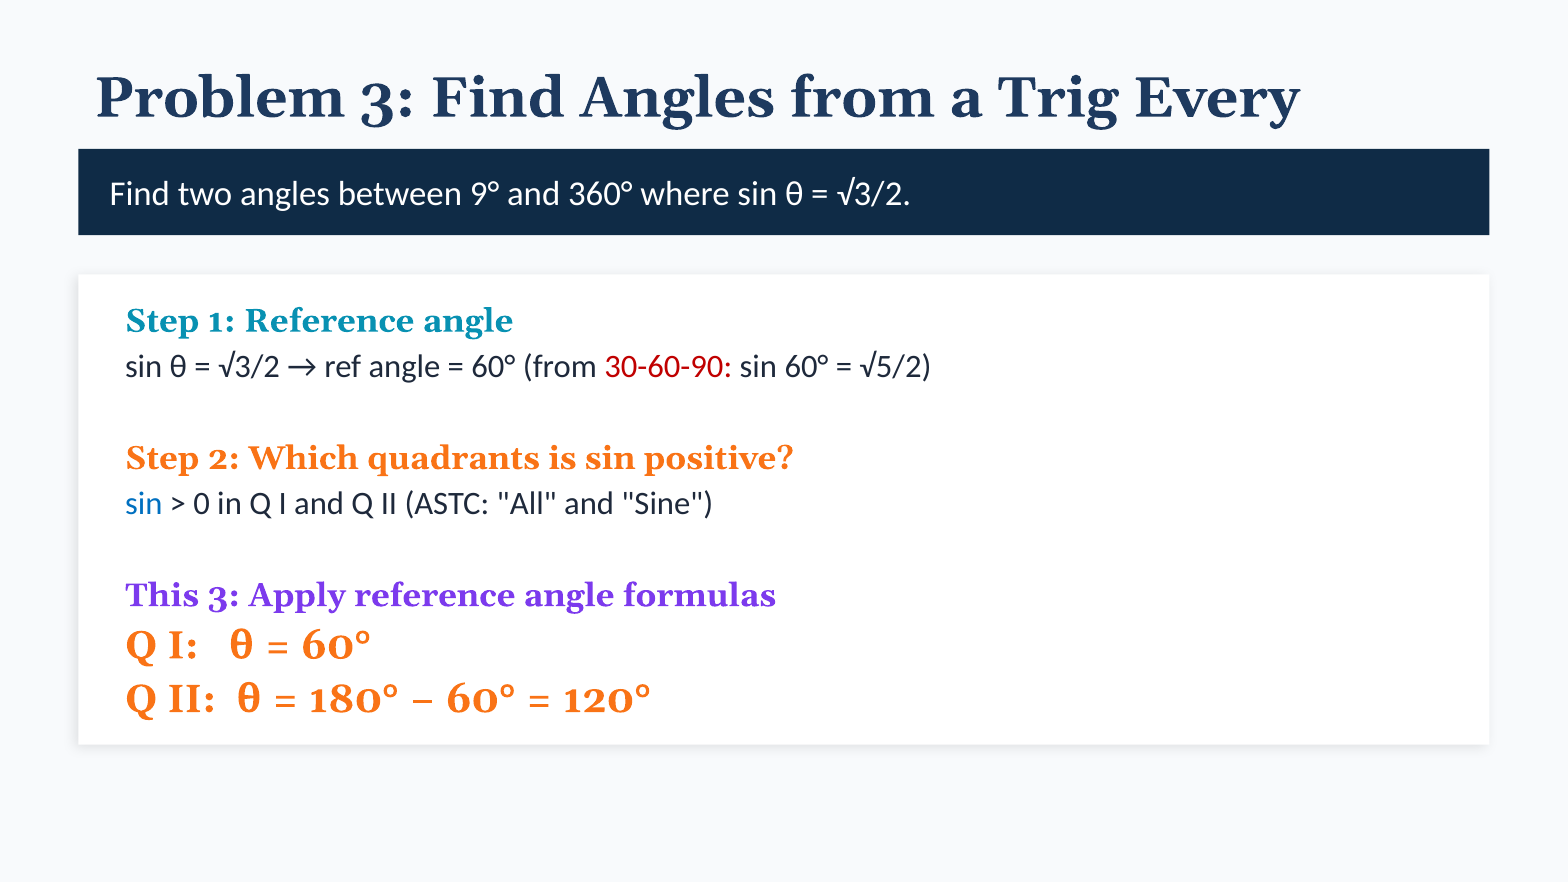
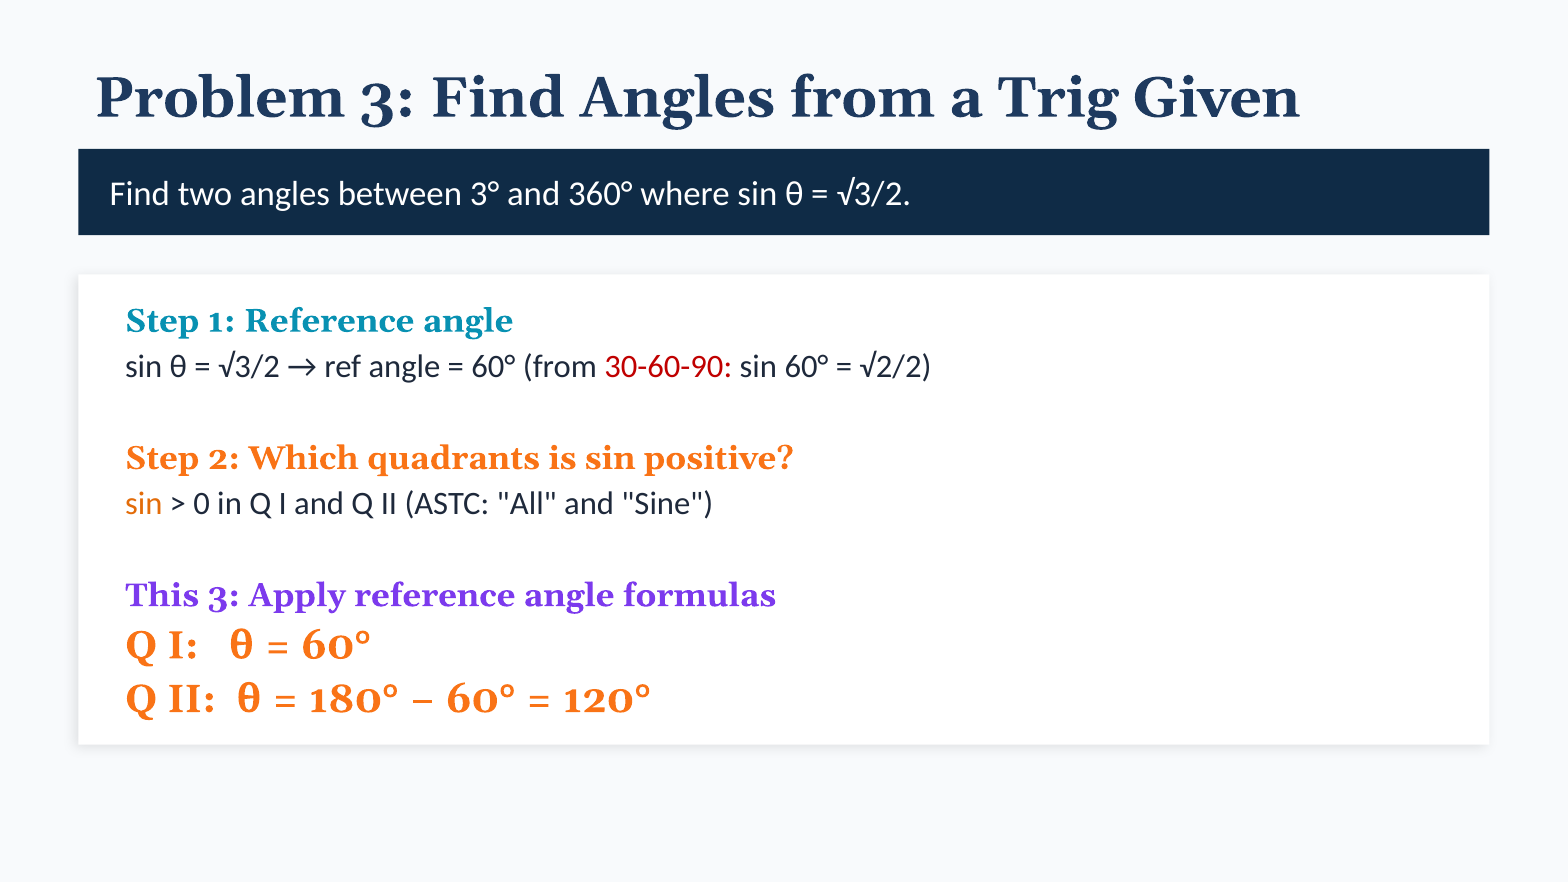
Every: Every -> Given (1217, 98)
9°: 9° -> 3° (485, 195)
√5/2: √5/2 -> √2/2 (896, 367)
sin colour: blue -> orange (144, 504)
